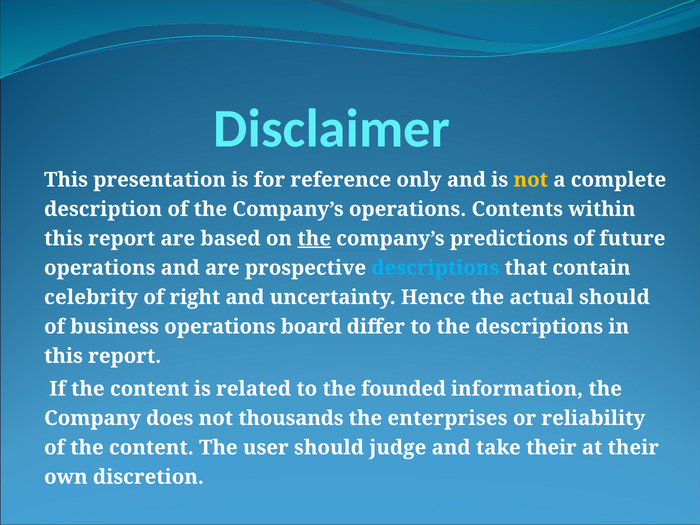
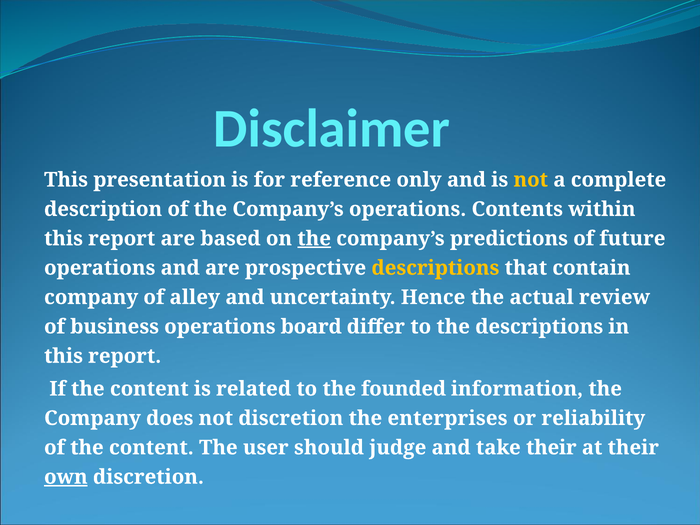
descriptions colour: light blue -> yellow (435, 268)
celebrity: celebrity -> company (91, 297)
right: right -> alley (195, 297)
actual should: should -> review (615, 297)
not thousands: thousands -> discretion (291, 418)
own underline: none -> present (66, 477)
